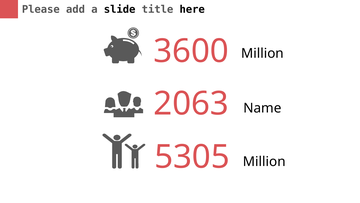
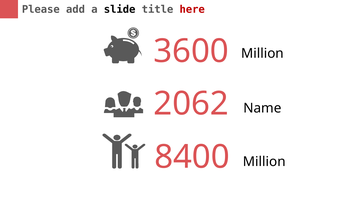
here colour: black -> red (192, 9)
2063: 2063 -> 2062 (191, 103)
5305: 5305 -> 8400 (192, 156)
